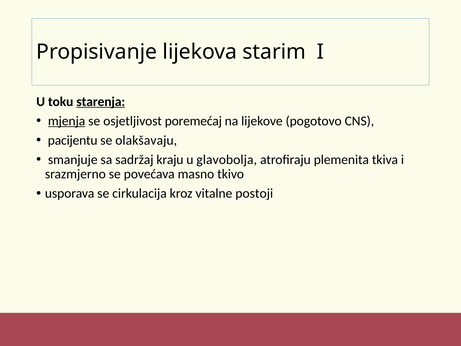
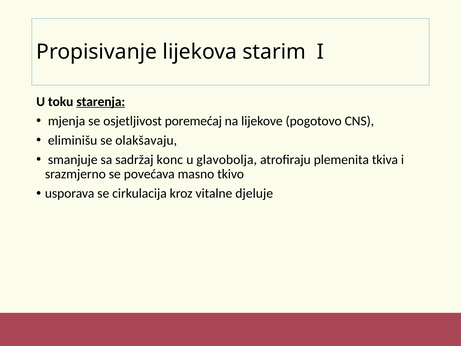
mjenja underline: present -> none (67, 121)
pacijentu: pacijentu -> eliminišu (73, 140)
kraju: kraju -> konc (170, 160)
postoji: postoji -> djeluje (254, 193)
